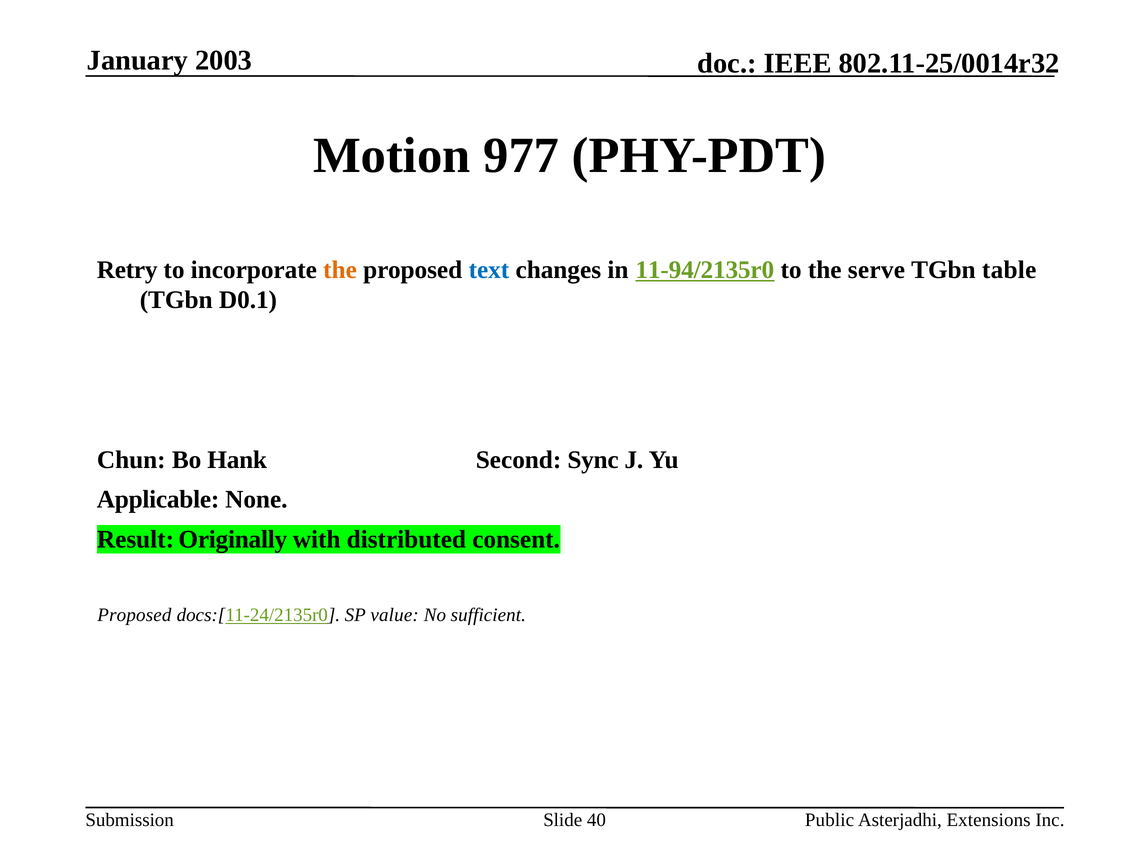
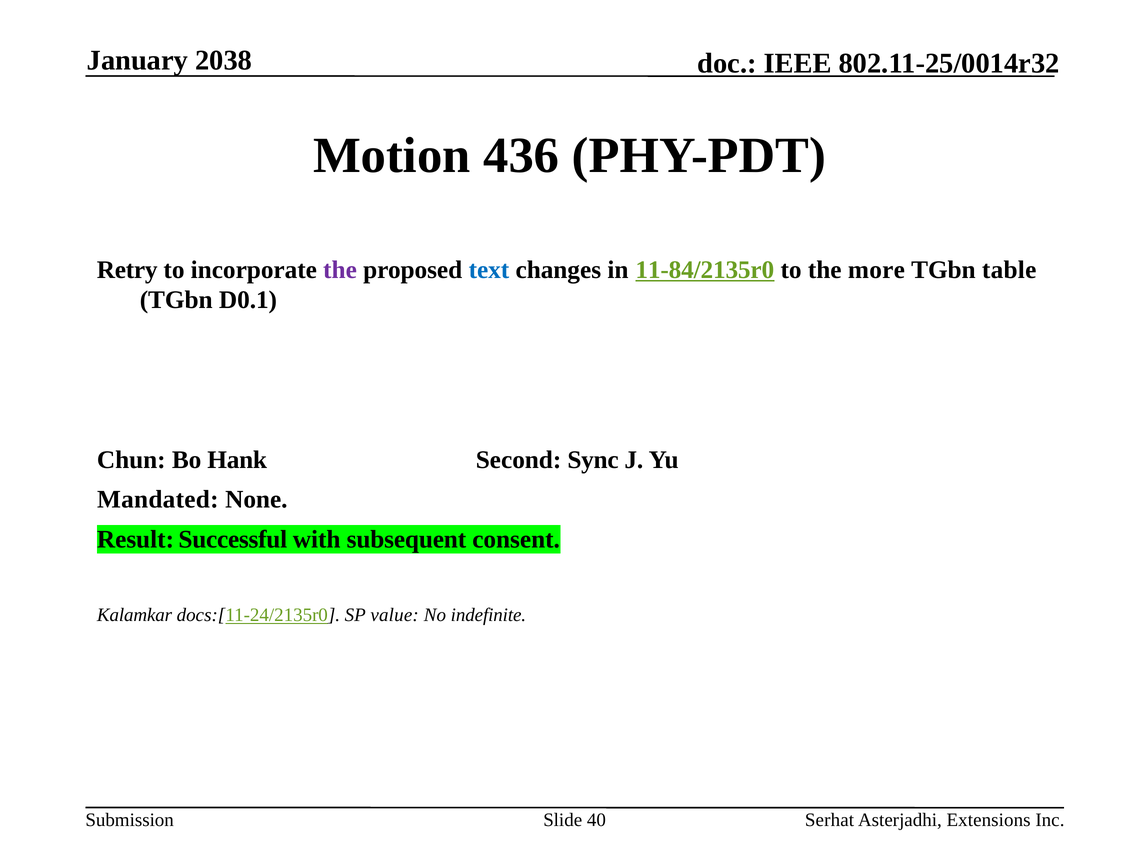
2003: 2003 -> 2038 (224, 60)
977: 977 -> 436 (521, 155)
the colour: orange -> purple (340, 270)
11-94/2135r0: 11-94/2135r0 -> 11-84/2135r0 (705, 270)
serve: serve -> more (876, 270)
Applicable: Applicable -> Mandated (158, 500)
Originally: Originally -> Successful (233, 539)
distributed: distributed -> subsequent (406, 539)
Proposed: Proposed -> Kalamkar (135, 615)
sufficient: sufficient -> indefinite (488, 615)
Public: Public -> Serhat (830, 820)
